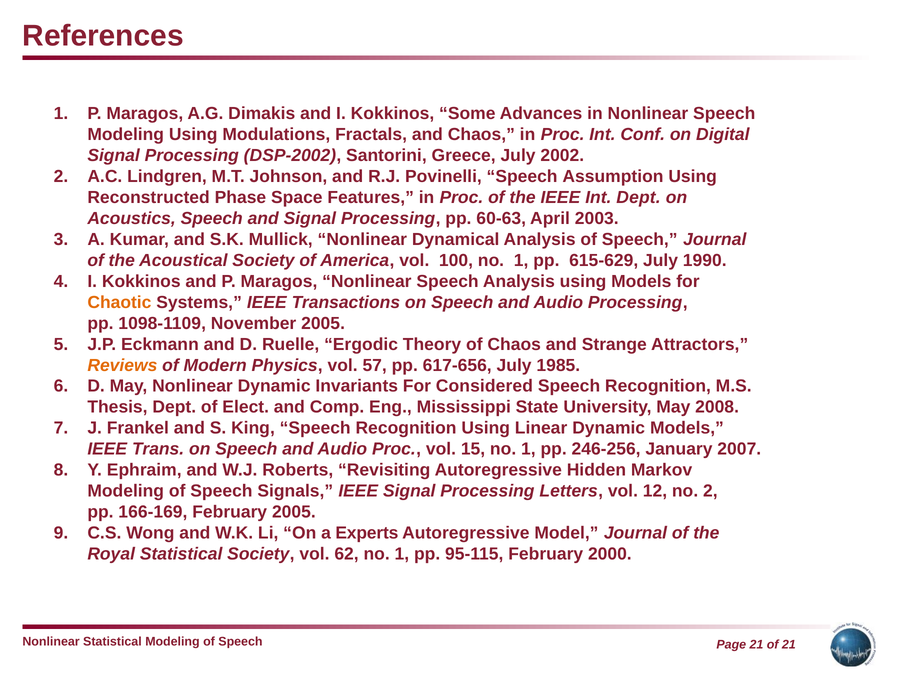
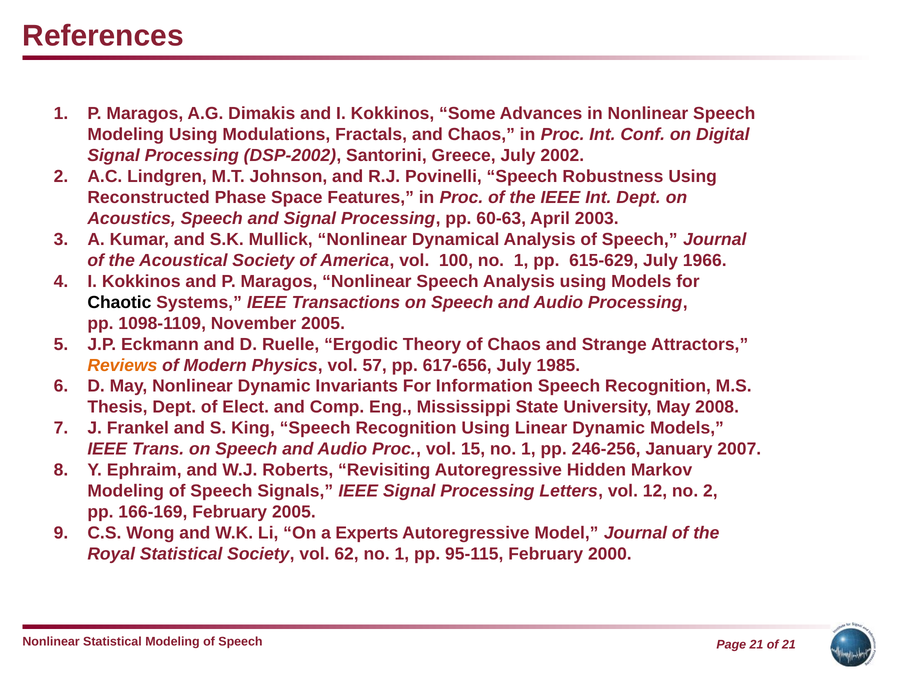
Assumption: Assumption -> Robustness (613, 176)
1990: 1990 -> 1966 (705, 260)
Chaotic colour: orange -> black (119, 302)
Considered: Considered -> Information (484, 386)
